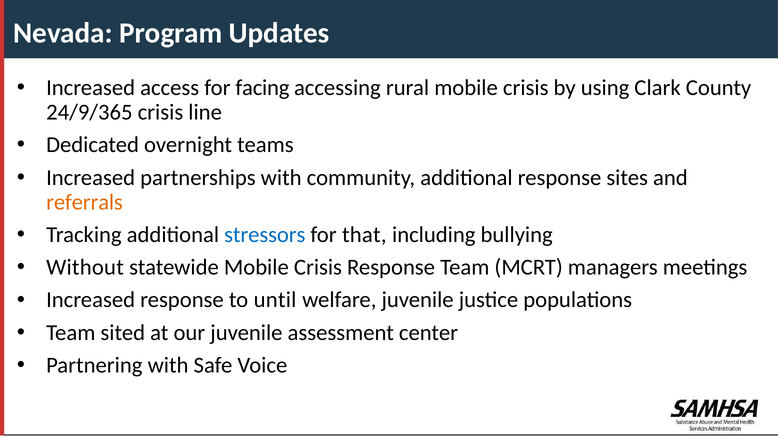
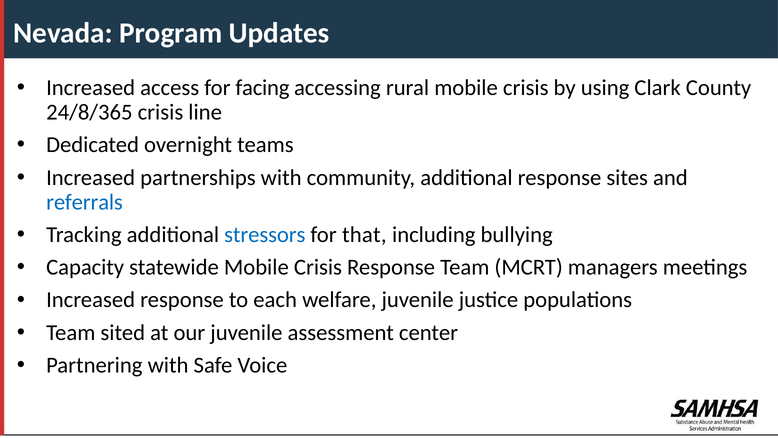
24/9/365: 24/9/365 -> 24/8/365 (89, 112)
referrals colour: orange -> blue (85, 202)
Without: Without -> Capacity (85, 267)
until: until -> each (275, 300)
